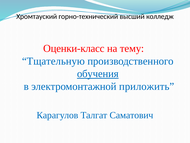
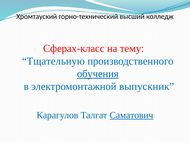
Оценки-класс: Оценки-класс -> Сферах-класс (74, 48)
приложить: приложить -> выпускник (147, 86)
Саматович underline: none -> present (131, 115)
